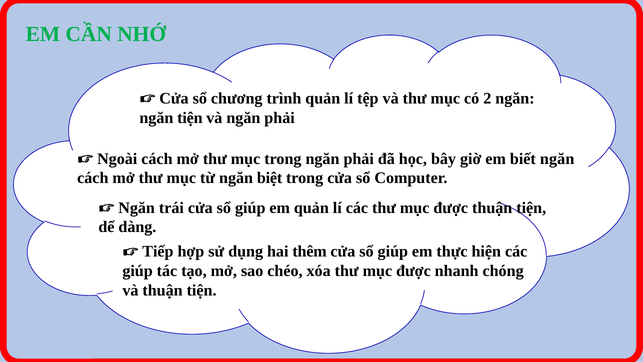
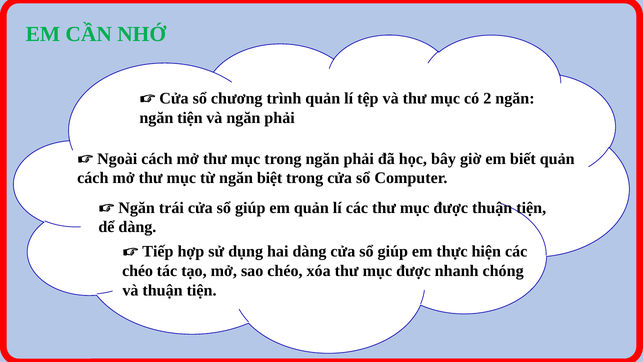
biết ngăn: ngăn -> quản (557, 159)
hai thêm: thêm -> dàng (310, 251)
giúp: giúp -> chéo (138, 271)
